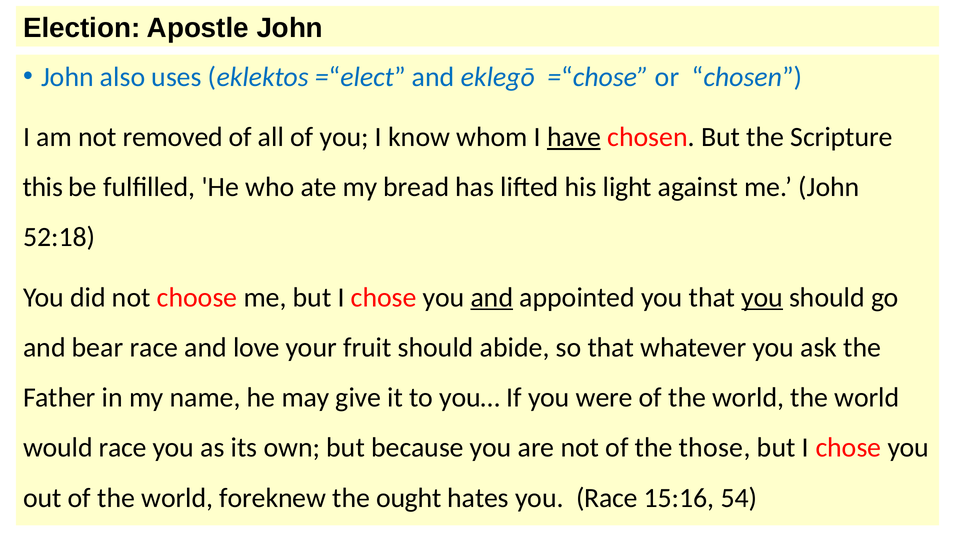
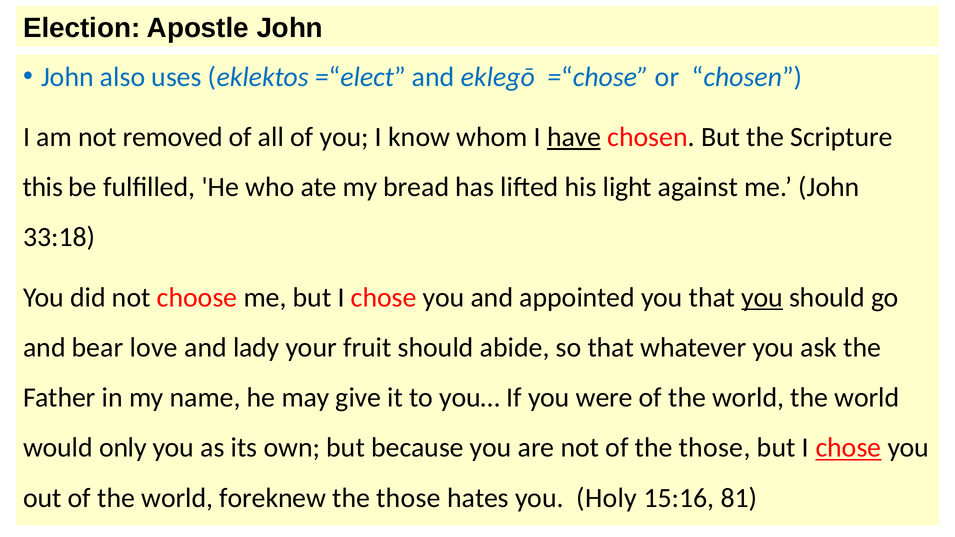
52:18: 52:18 -> 33:18 (59, 237)
and underline: present -> none (492, 297)
bear race: race -> love (154, 348)
love: love -> lady (256, 348)
would race: race -> only (123, 448)
chose underline: none -> present (848, 448)
ought: ought -> those (409, 498)
you Race: Race -> Holy (607, 498)
54: 54 -> 81 (739, 498)
